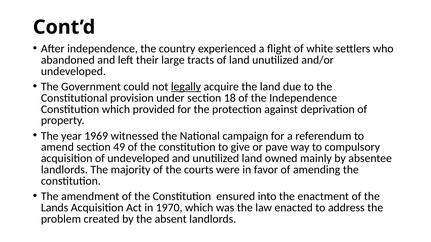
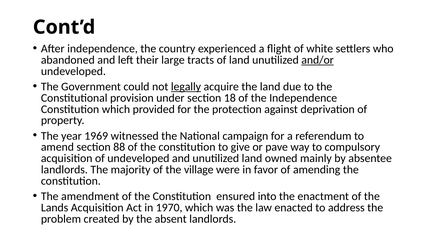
and/or underline: none -> present (318, 60)
49: 49 -> 88 (119, 147)
courts: courts -> village (199, 170)
